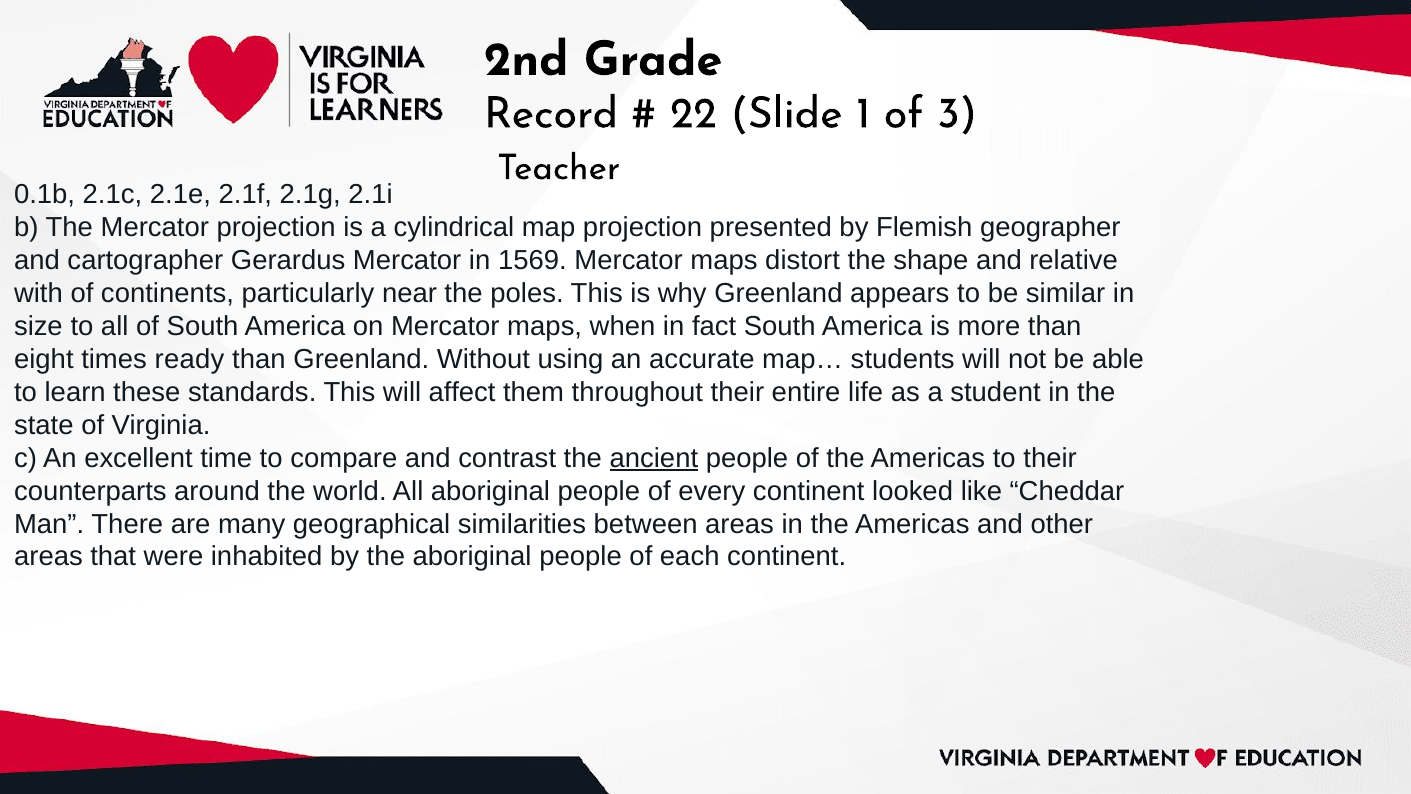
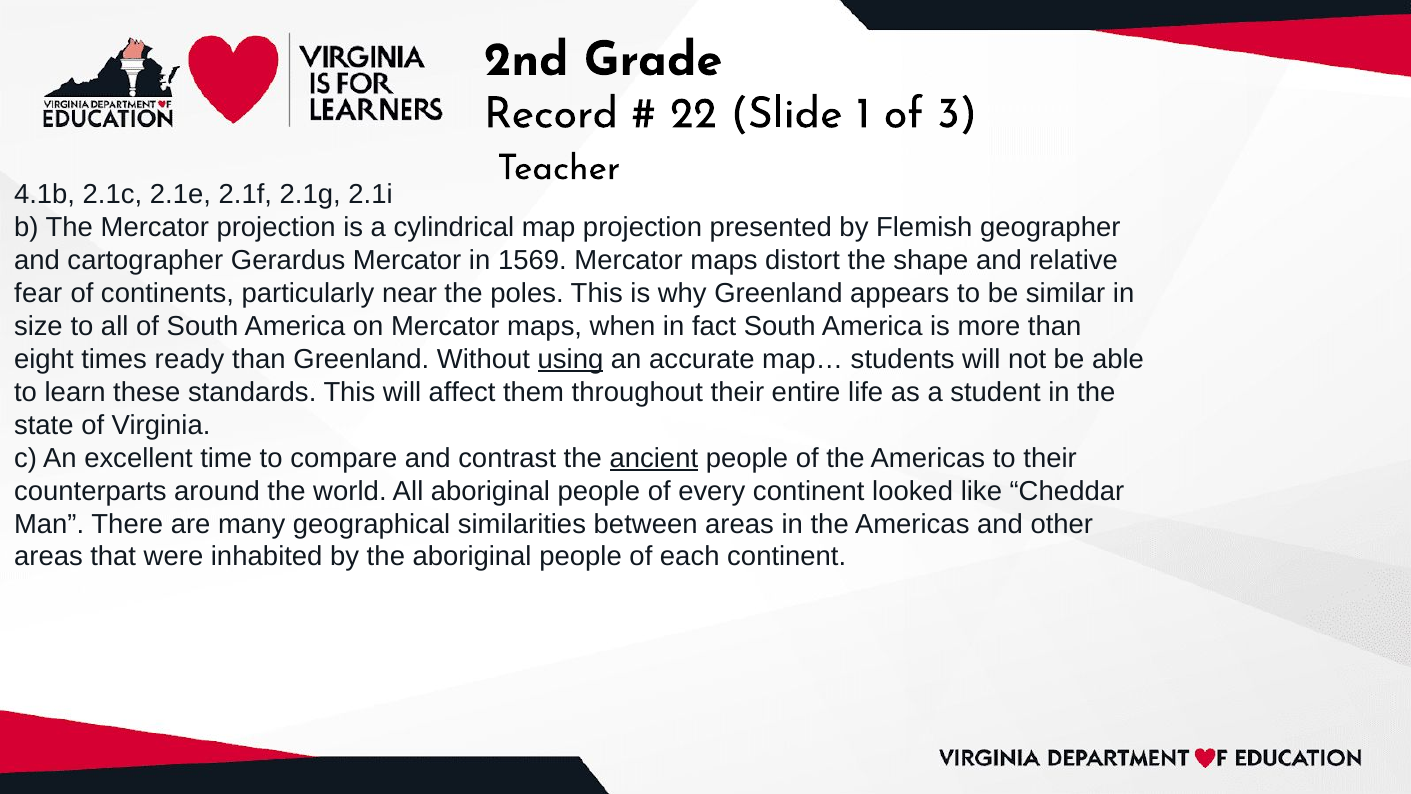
0.1b: 0.1b -> 4.1b (45, 194)
with: with -> fear (38, 293)
using underline: none -> present (570, 359)
